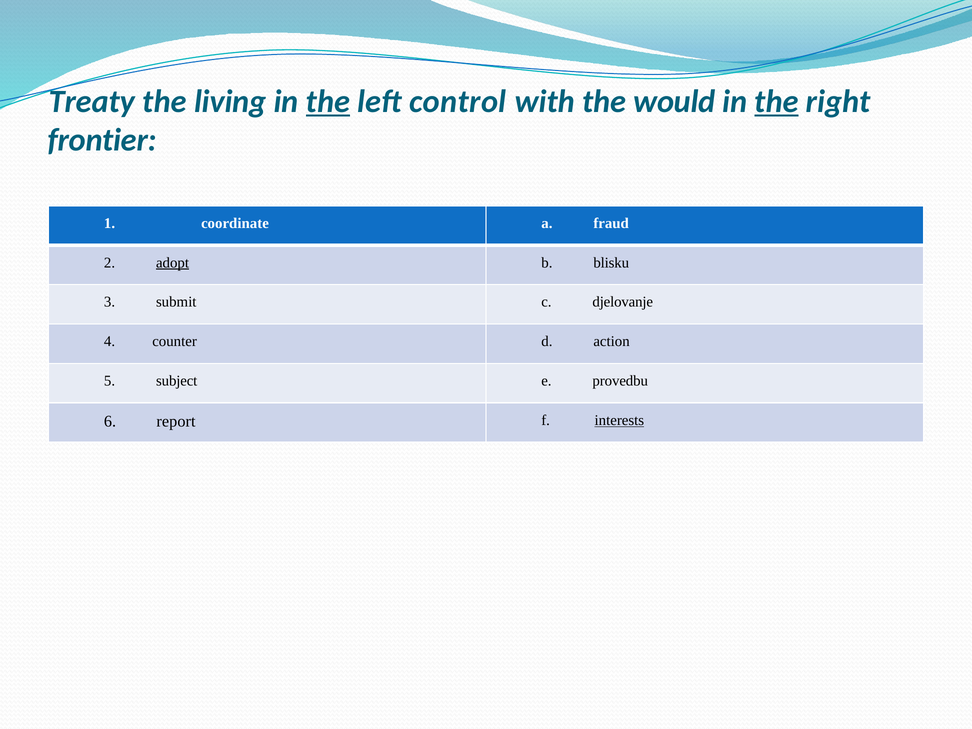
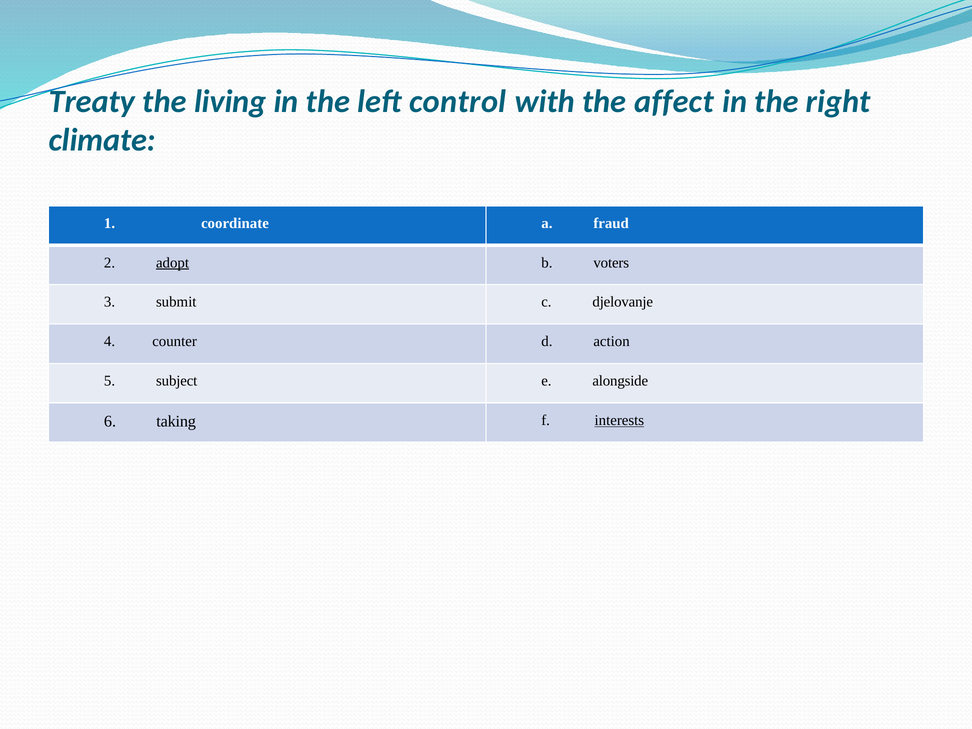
the underline: present -> none (328, 101)
would: would -> affect (674, 101)
the underline: present -> none (777, 101)
frontier: frontier -> climate (102, 140)
blisku: blisku -> voters (611, 263)
provedbu: provedbu -> alongside (620, 381)
report: report -> taking (176, 421)
